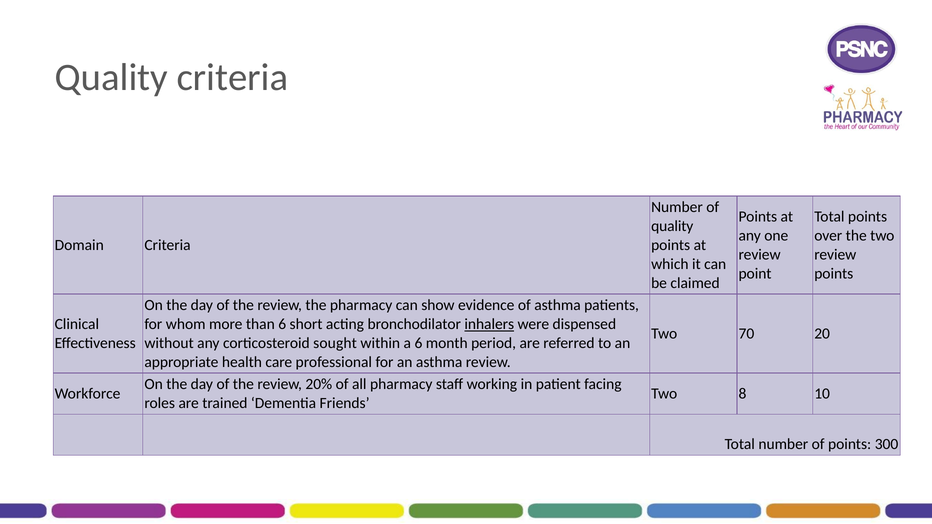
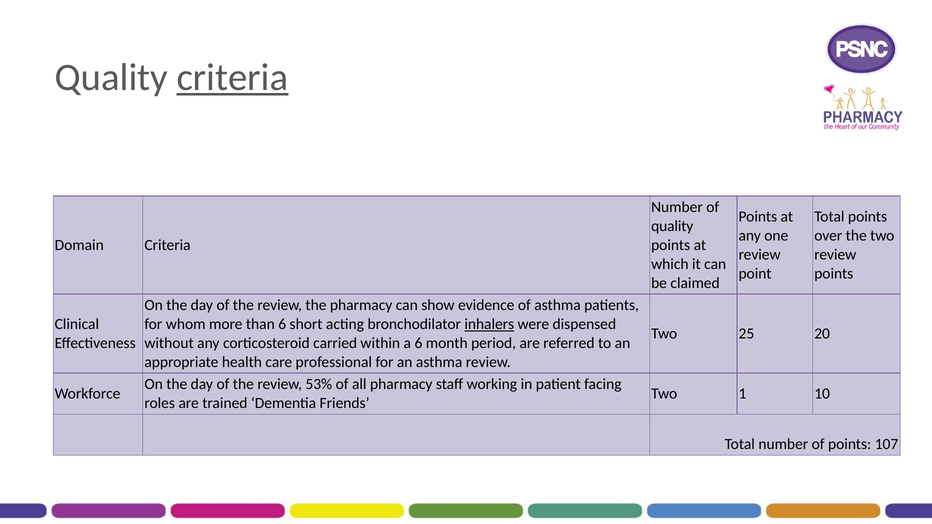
criteria underline: none -> present (233, 78)
70: 70 -> 25 (746, 334)
sought: sought -> carried (335, 343)
20%: 20% -> 53% (319, 384)
8: 8 -> 1 (742, 394)
300: 300 -> 107 (887, 444)
